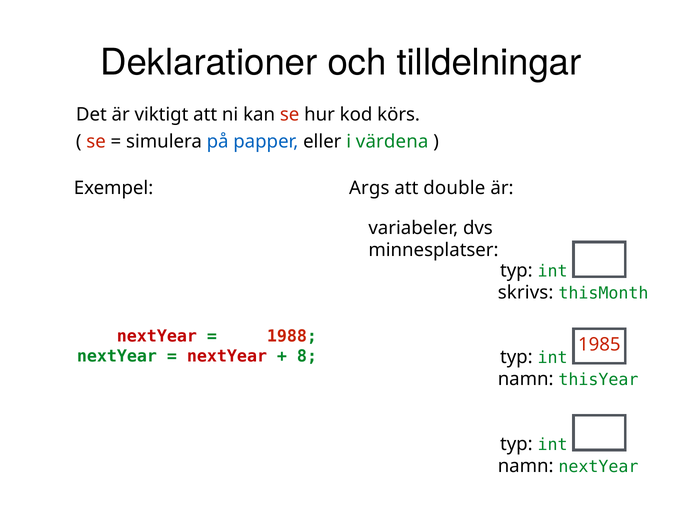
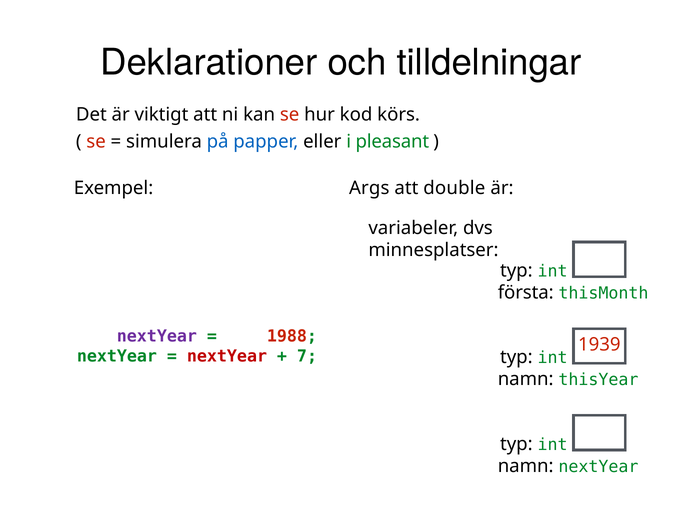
värdena: värdena -> pleasant (392, 141)
skrivs: skrivs -> första (526, 292)
nextYear colour: red -> purple (157, 336)
1985: 1985 -> 1939 (599, 344)
8: 8 -> 7 (307, 356)
